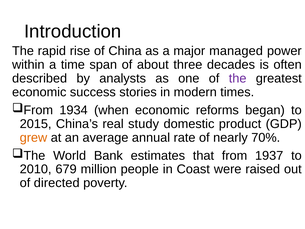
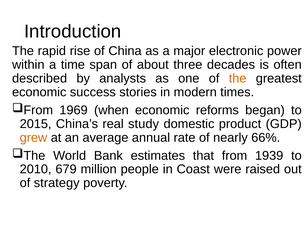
managed: managed -> electronic (236, 51)
the colour: purple -> orange (238, 78)
1934: 1934 -> 1969 (74, 110)
70%: 70% -> 66% (266, 137)
1937: 1937 -> 1939 (269, 155)
directed: directed -> strategy (57, 183)
